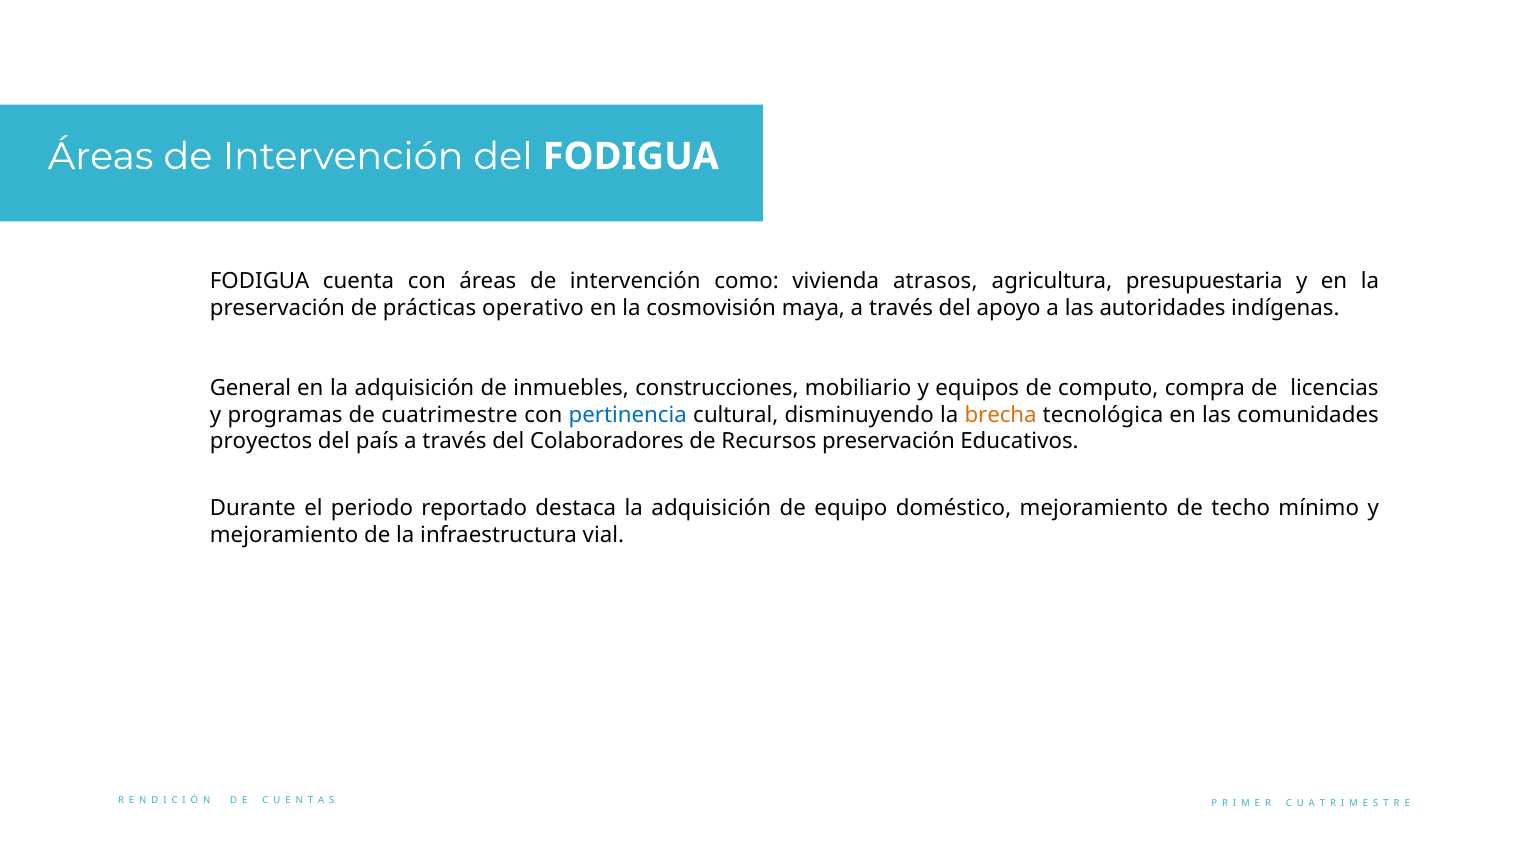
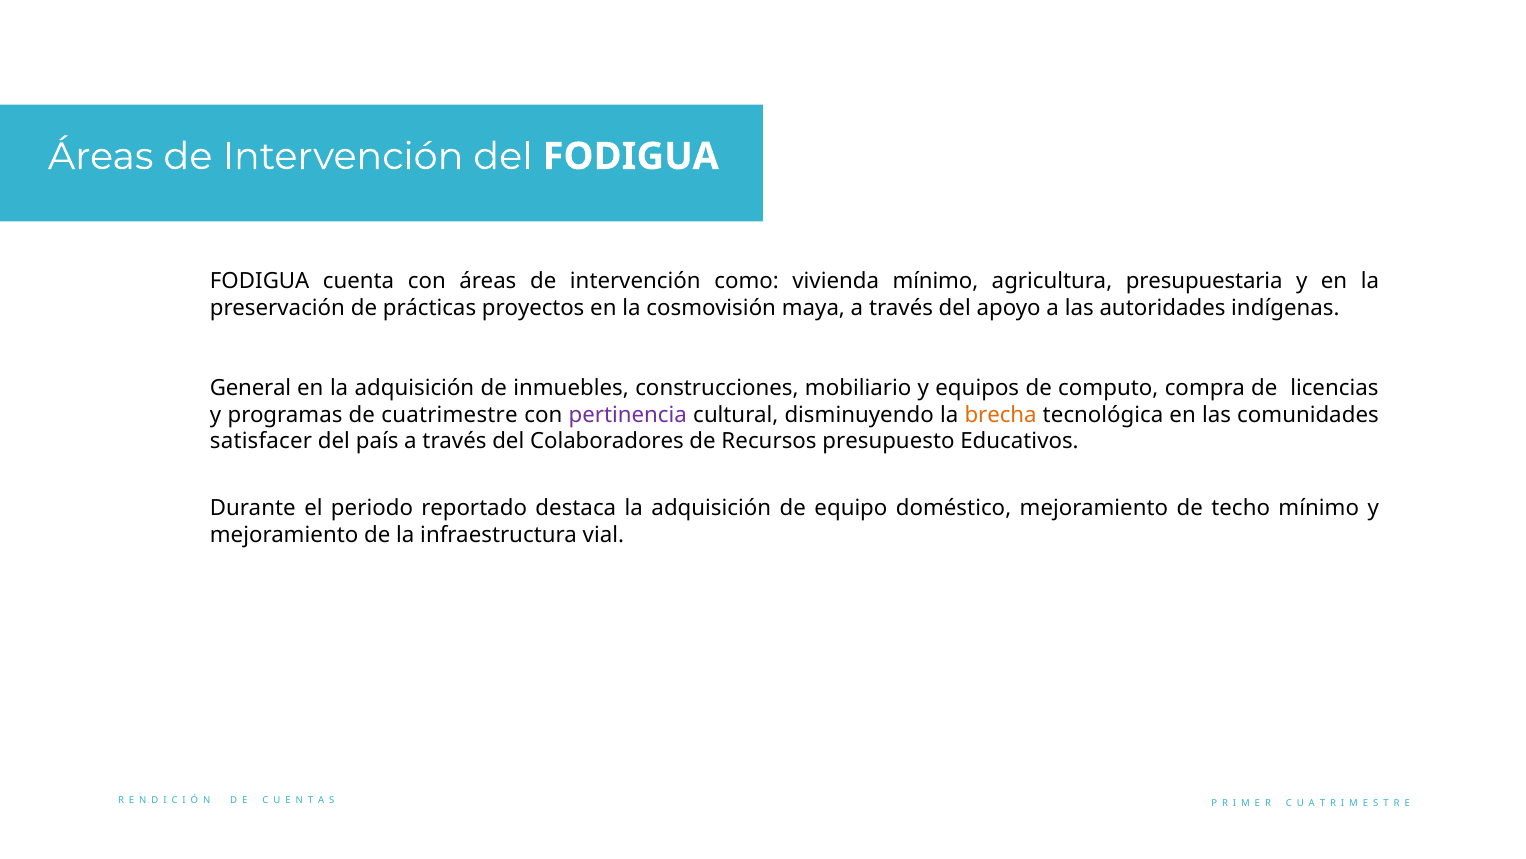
vivienda atrasos: atrasos -> mínimo (935, 281)
operativo: operativo -> proyectos (533, 308)
pertinencia colour: blue -> purple (628, 414)
proyectos: proyectos -> satisfacer (261, 441)
Recursos preservación: preservación -> presupuesto (888, 441)
